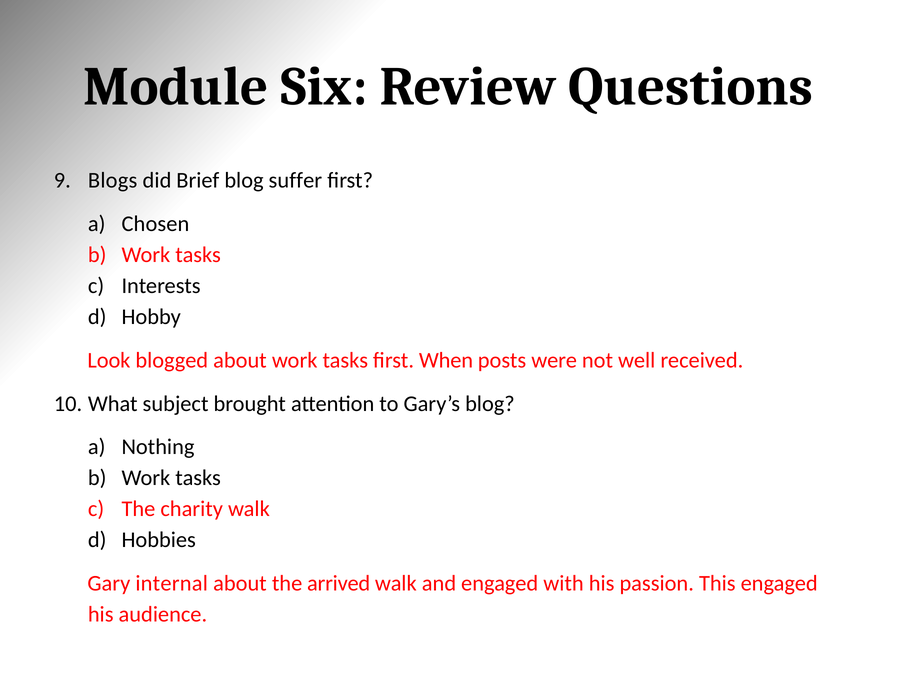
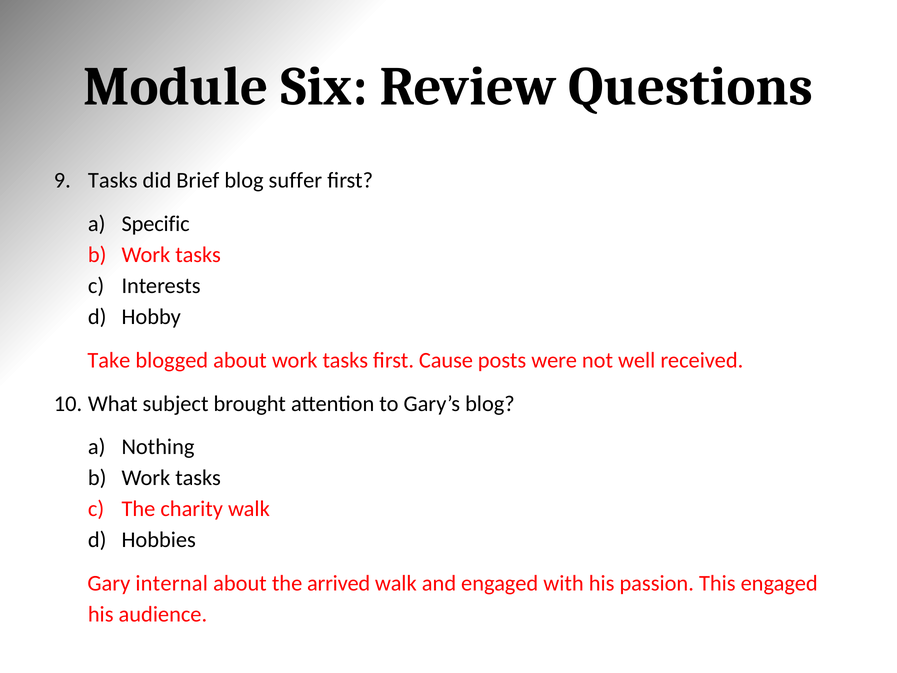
Blogs: Blogs -> Tasks (113, 181)
Chosen: Chosen -> Specific (156, 224)
Look: Look -> Take (109, 360)
When: When -> Cause (446, 360)
